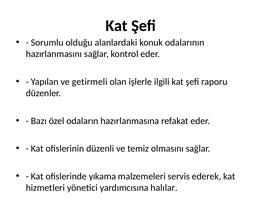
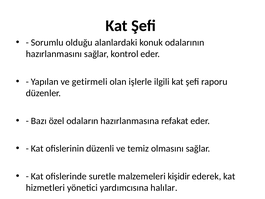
yıkama: yıkama -> suretle (102, 176)
servis: servis -> kişidir (179, 176)
